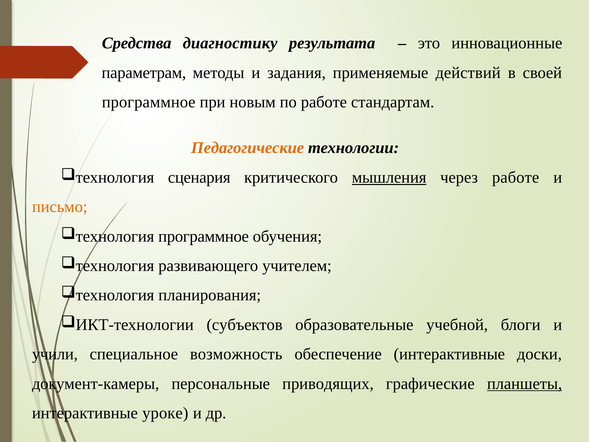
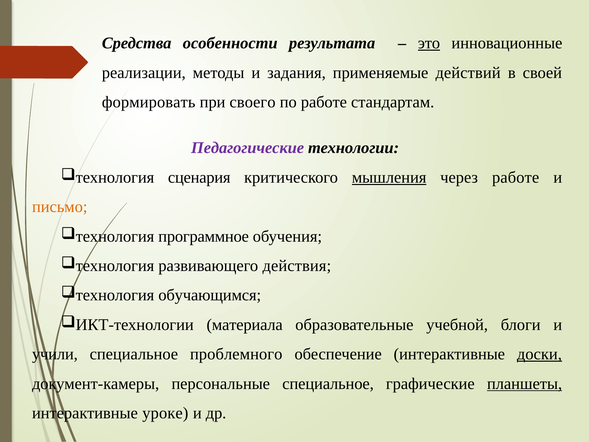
диагностику: диагностику -> особенности (230, 43)
это underline: none -> present (429, 43)
параметрам: параметрам -> реализации (144, 73)
программное: программное -> формировать (149, 102)
новым: новым -> своего (253, 102)
Педагогические colour: orange -> purple (248, 148)
учителем: учителем -> действия (297, 266)
планирования: планирования -> обучающимся (210, 295)
субъектов: субъектов -> материала (245, 325)
возможность: возможность -> проблемного (236, 354)
доски underline: none -> present (539, 354)
персональные приводящих: приводящих -> специальное (328, 383)
